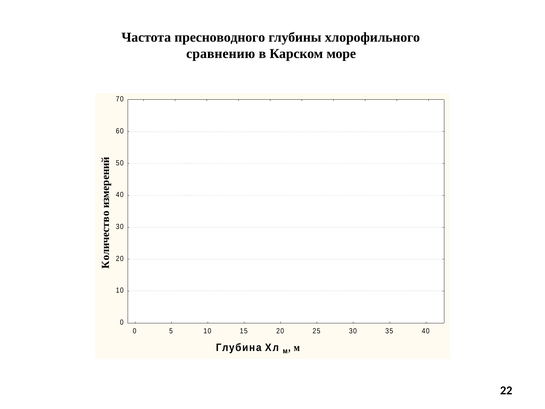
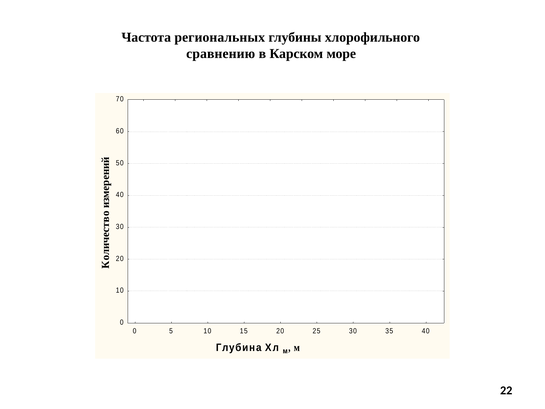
пресноводного: пресноводного -> региональных (220, 37)
